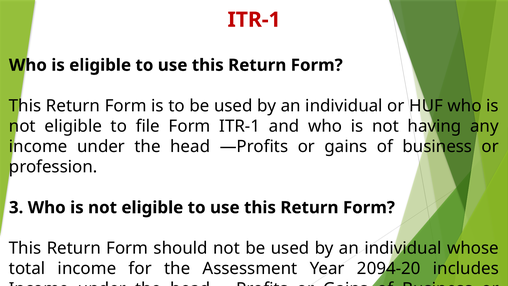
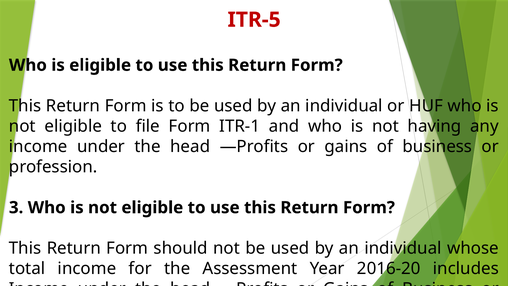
ITR-1: ITR-1 -> ITR-5 (254, 20)
2094-20: 2094-20 -> 2016-20 (389, 268)
